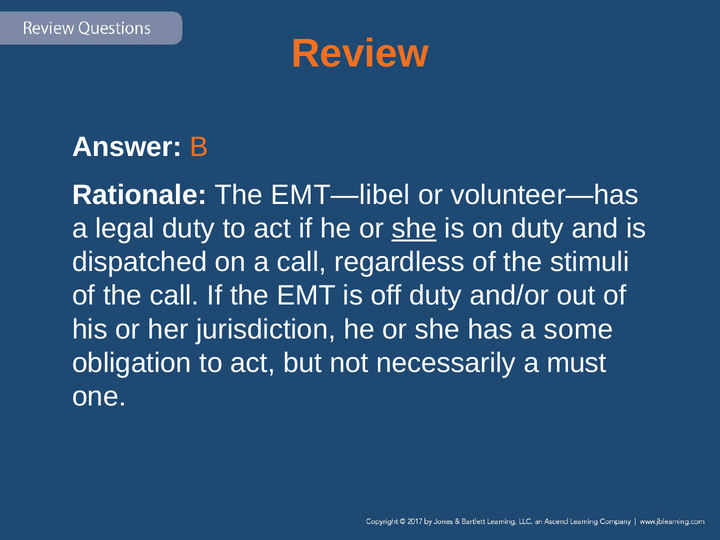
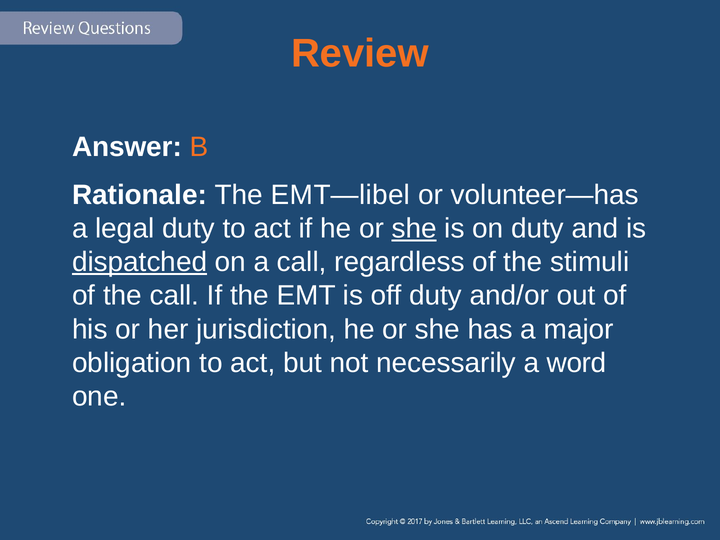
dispatched underline: none -> present (140, 262)
some: some -> major (579, 329)
must: must -> word (577, 363)
